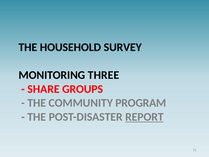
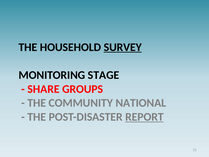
SURVEY underline: none -> present (123, 47)
THREE: THREE -> STAGE (104, 75)
PROGRAM: PROGRAM -> NATIONAL (141, 103)
